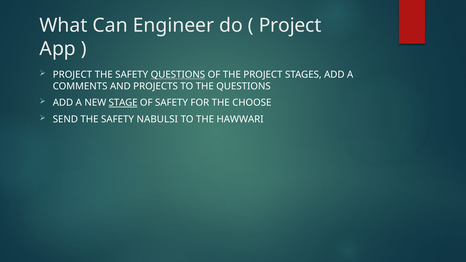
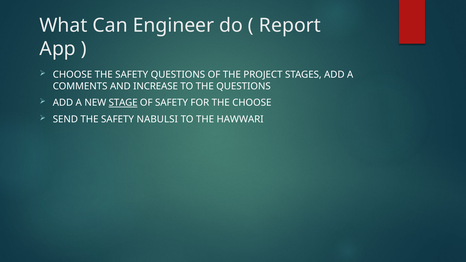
Project: Project -> Report (290, 26)
PROJECT: PROJECT -> CHOOSE (72, 75)
QUESTIONS underline: present -> none (178, 75)
PROJECTS: PROJECTS -> INCREASE (156, 86)
